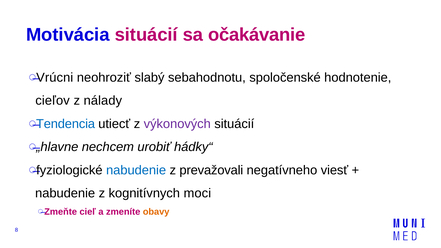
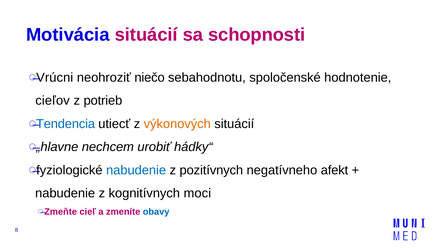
očakávanie: očakávanie -> schopnosti (257, 35)
slabý: slabý -> niečo (150, 78)
nálady: nálady -> potrieb (103, 101)
výkonových colour: purple -> orange (177, 124)
prevažovali: prevažovali -> pozitívnych (211, 170)
viesť: viesť -> afekt (335, 170)
obavy colour: orange -> blue (156, 212)
